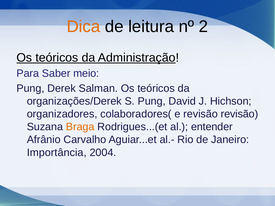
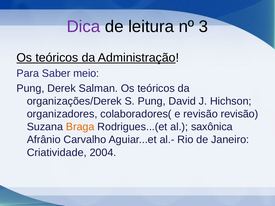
Dica colour: orange -> purple (83, 27)
2: 2 -> 3 (203, 27)
entender: entender -> saxônica (212, 127)
Importância: Importância -> Criatividade (57, 153)
